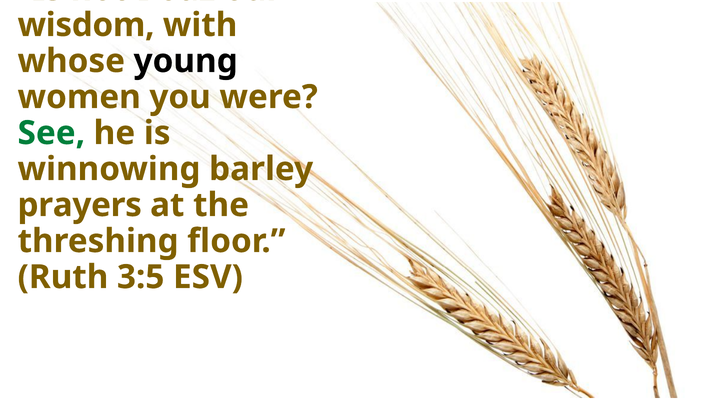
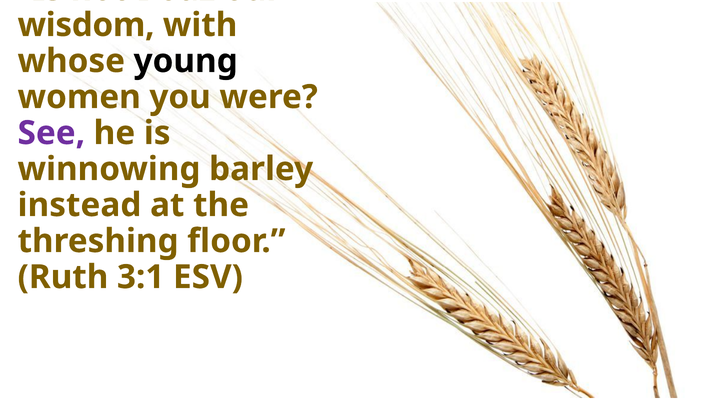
See colour: green -> purple (51, 133)
prayers: prayers -> instead (79, 205)
3:5: 3:5 -> 3:1 (141, 277)
